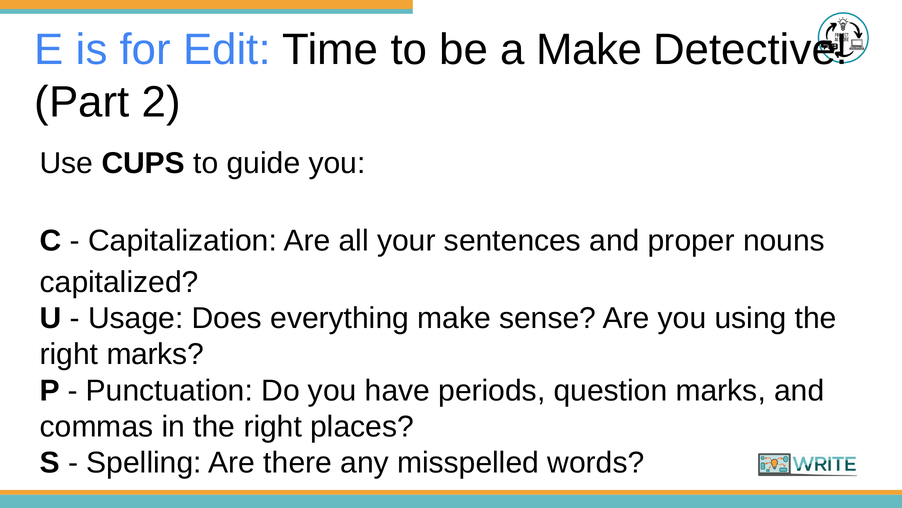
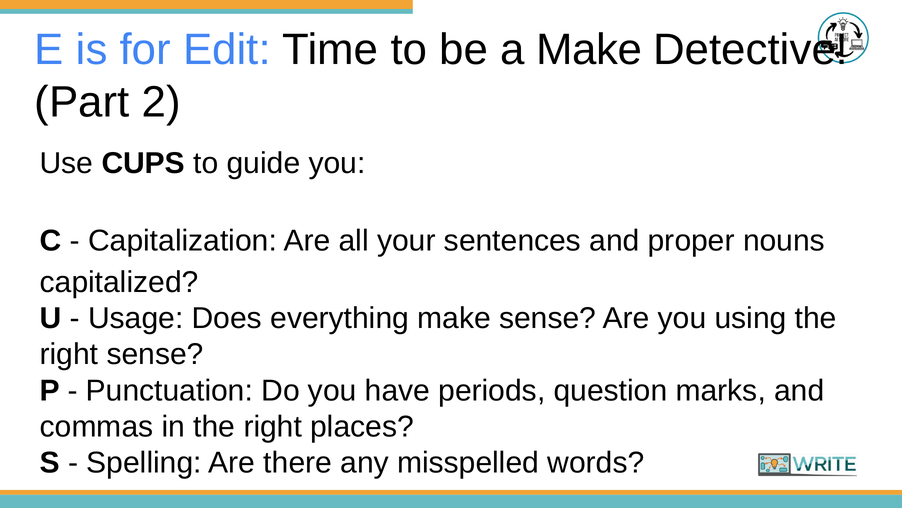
right marks: marks -> sense (155, 354)
